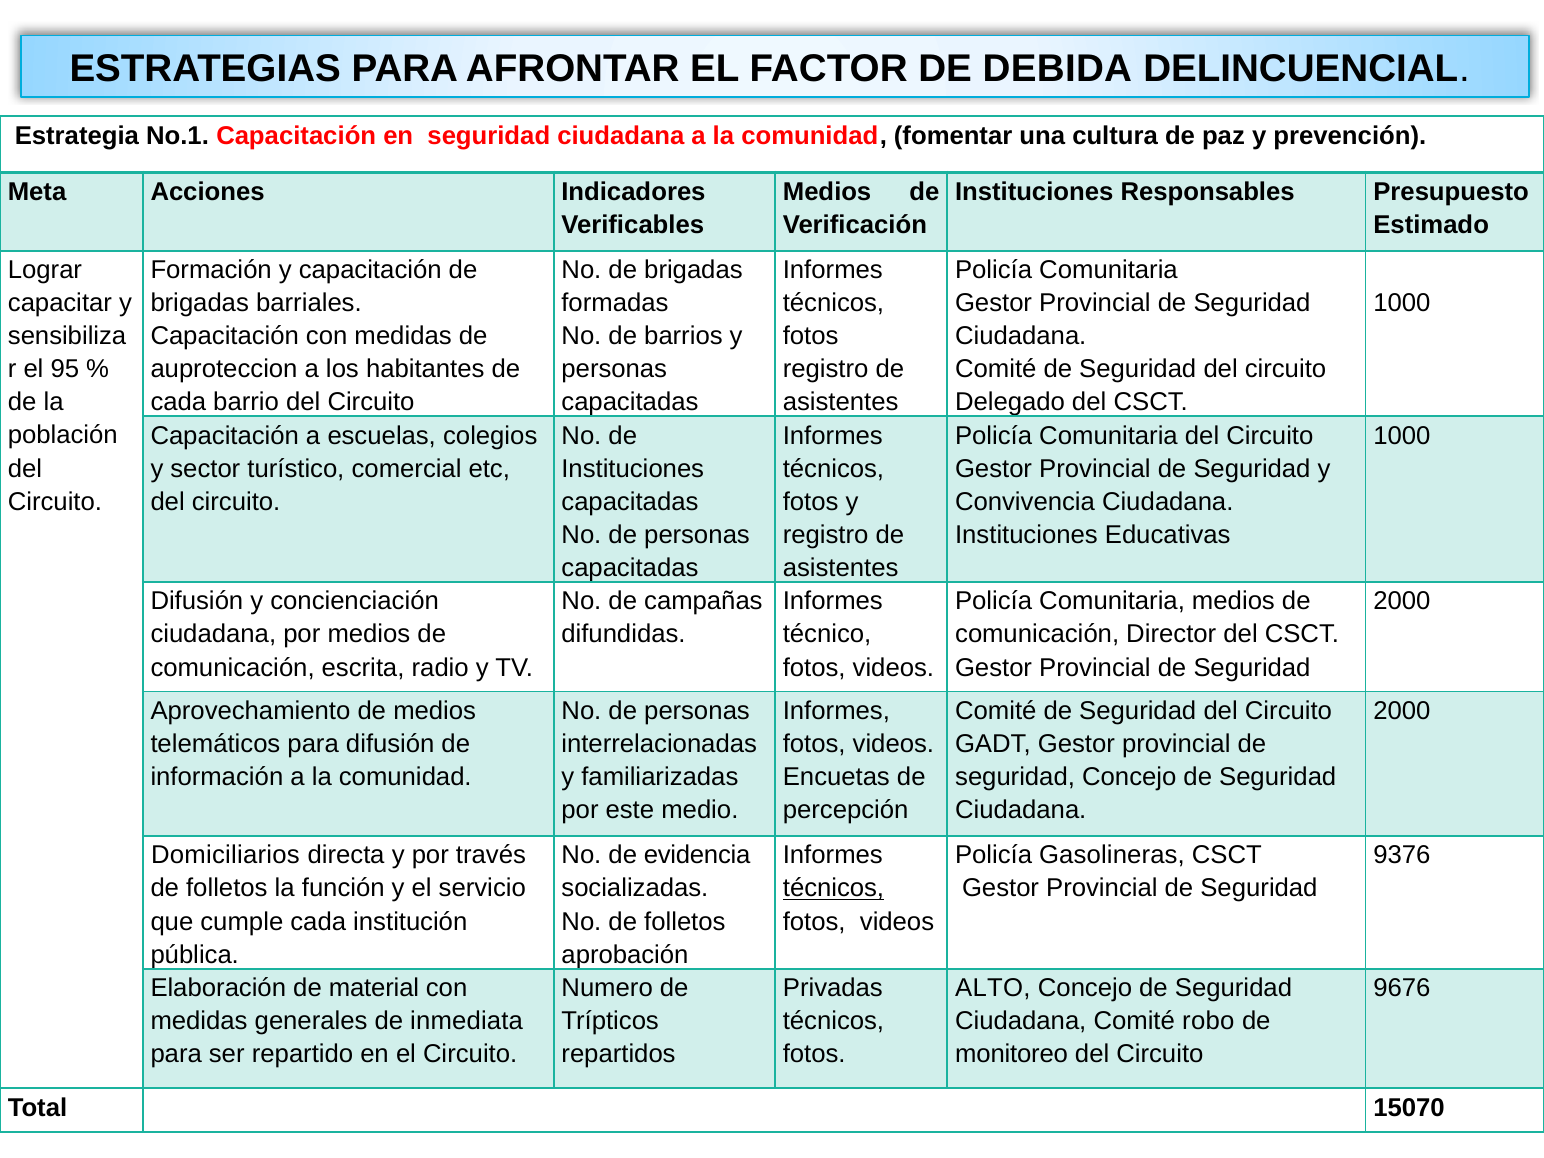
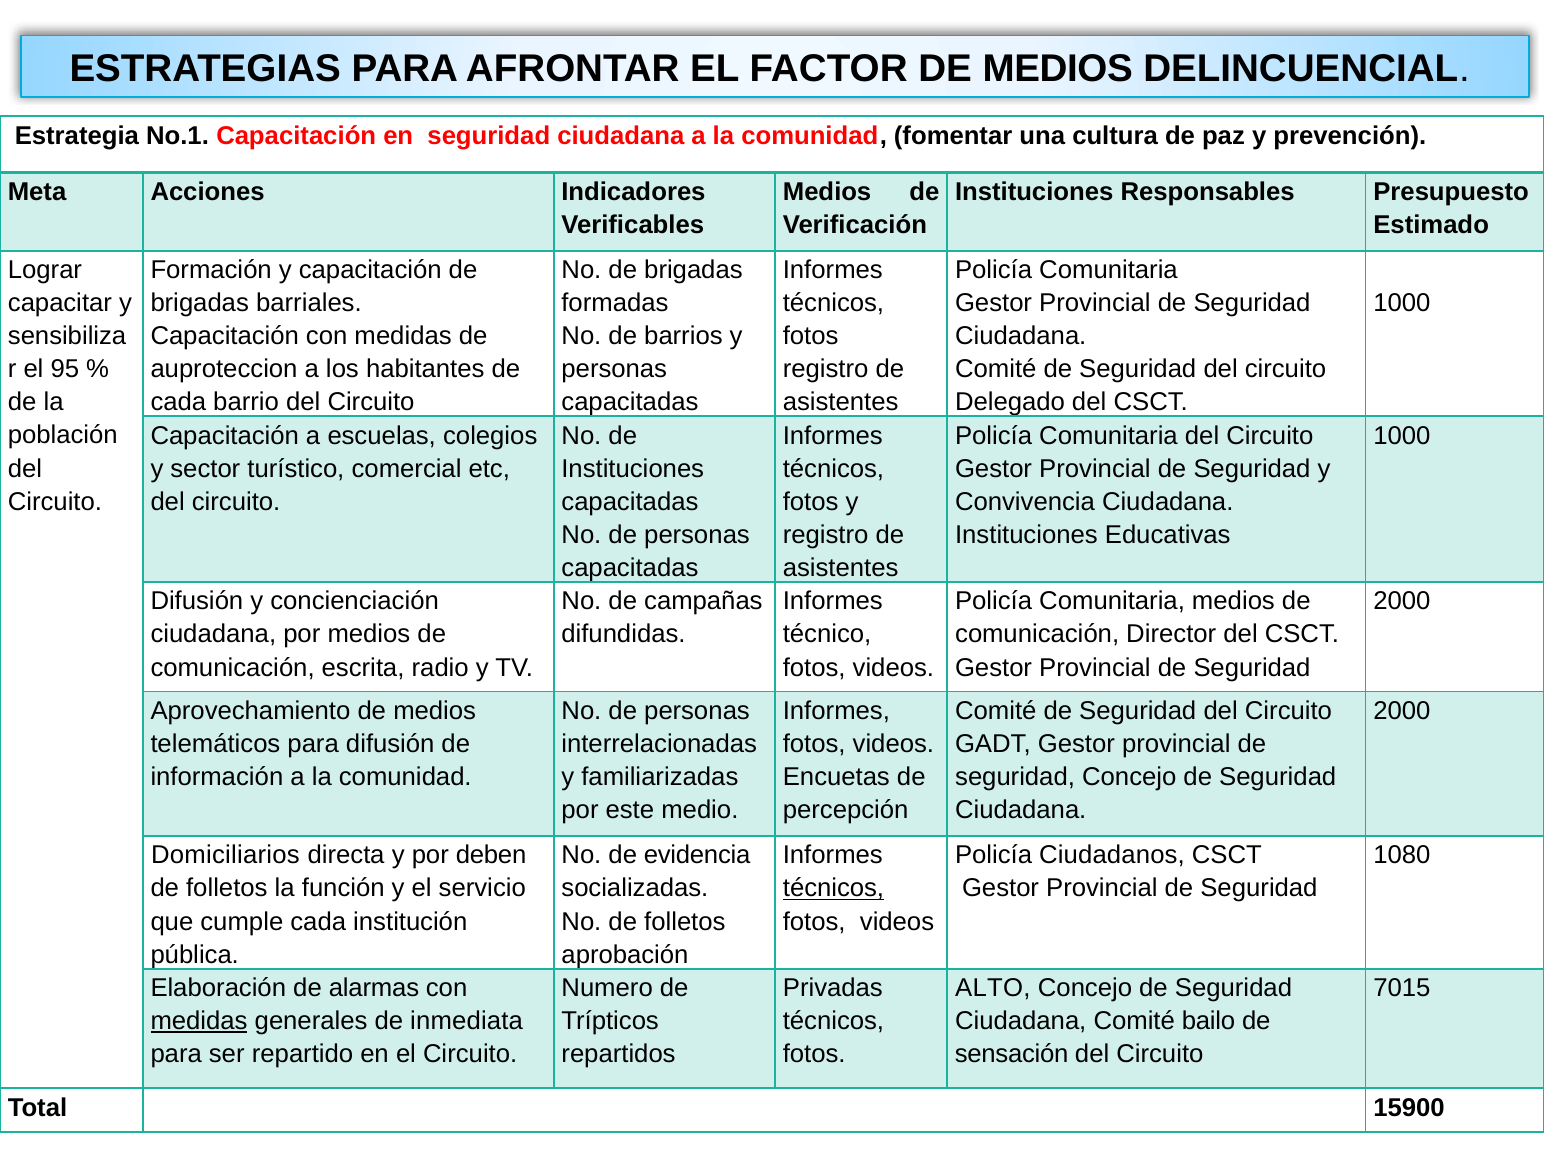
FACTOR DE DEBIDA: DEBIDA -> MEDIOS (1058, 69)
través: través -> deben (491, 855)
Gasolineras: Gasolineras -> Ciudadanos (1112, 855)
9376: 9376 -> 1080 (1402, 855)
material: material -> alarmas (374, 988)
9676: 9676 -> 7015 (1402, 988)
medidas underline: none -> present (199, 1021)
robo: robo -> bailo (1209, 1021)
monitoreo: monitoreo -> sensación (1012, 1054)
15070: 15070 -> 15900 (1409, 1108)
